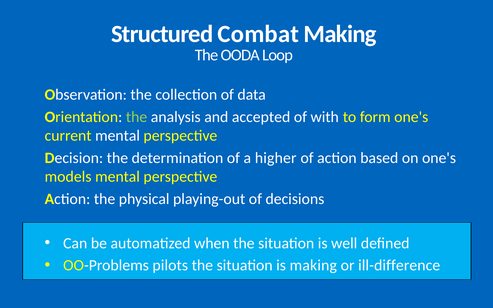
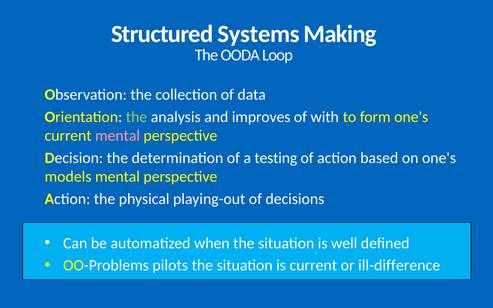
Combat: Combat -> Systems (259, 34)
accepted: accepted -> improves (261, 117)
mental colour: white -> pink (118, 136)
higher: higher -> testing (276, 158)
is making: making -> current (313, 265)
